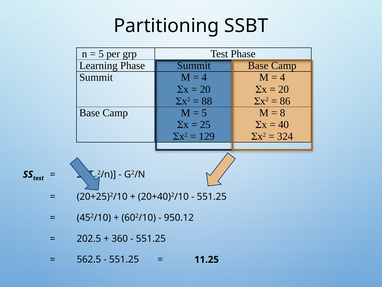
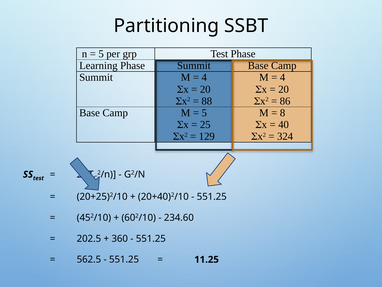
950.12: 950.12 -> 234.60 (179, 217)
